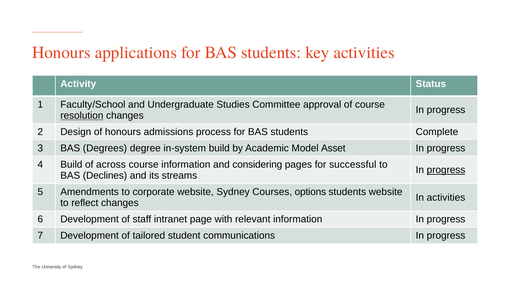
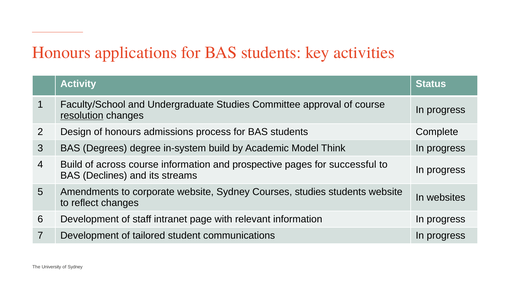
Asset: Asset -> Think (333, 148)
considering: considering -> prospective (257, 164)
progress underline: present -> none (446, 170)
Courses options: options -> studies (310, 192)
In activities: activities -> websites (446, 197)
